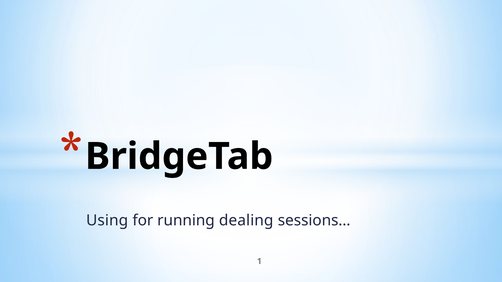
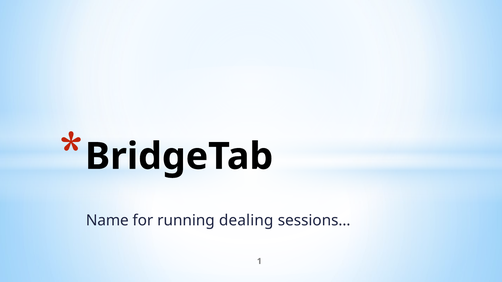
Using: Using -> Name (107, 221)
